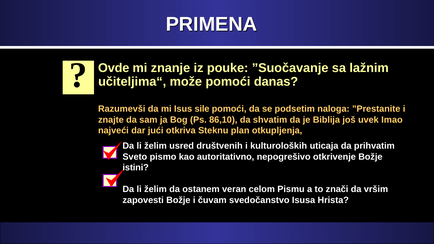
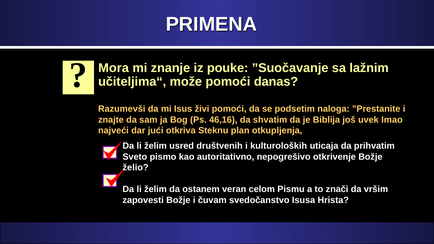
Ovde: Ovde -> Mora (114, 68)
sile: sile -> živi (202, 109)
86,10: 86,10 -> 46,16 (223, 120)
istini: istini -> želio (136, 168)
